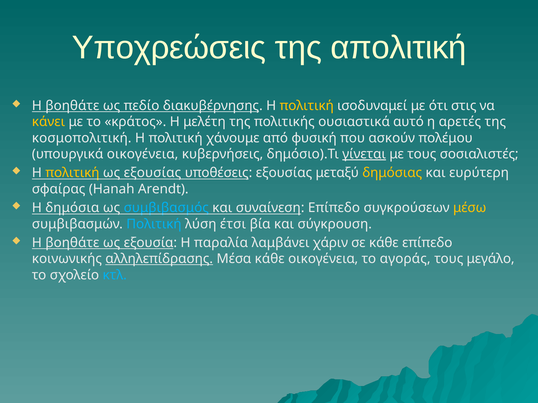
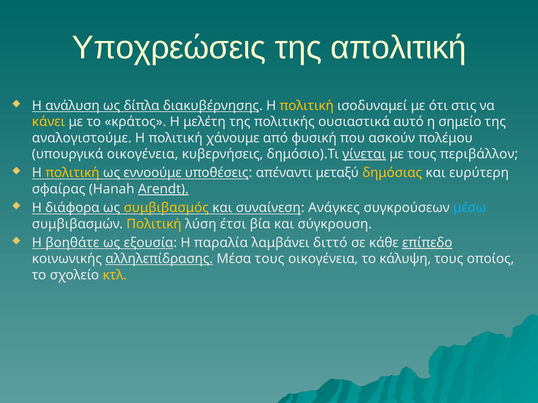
βοηθάτε: βοηθάτε -> ανάλυση (72, 106)
πεδίο: πεδίο -> δίπλα (142, 106)
αρετές: αρετές -> σημείο (460, 122)
κοσμοπολιτική: κοσμοπολιτική -> αναλογιστούμε (82, 138)
σοσιαλιστές: σοσιαλιστές -> περιβάλλον (479, 154)
ως εξουσίας: εξουσίας -> εννοούμε (153, 173)
υποθέσεις εξουσίας: εξουσίας -> απέναντι (284, 173)
Arendt underline: none -> present (163, 189)
δημόσια: δημόσια -> διάφορα (72, 208)
συμβιβασμός colour: light blue -> yellow (166, 208)
συναίνεση Επίπεδο: Επίπεδο -> Ανάγκες (334, 208)
μέσω colour: yellow -> light blue (470, 208)
Πολιτική colour: light blue -> yellow (154, 224)
χάριν: χάριν -> διττό (330, 243)
επίπεδο underline: none -> present (427, 243)
Μέσα κάθε: κάθε -> τους (270, 259)
αγοράς: αγοράς -> κάλυψη (405, 259)
μεγάλο: μεγάλο -> οποίος (491, 259)
κτλ colour: light blue -> yellow (115, 275)
